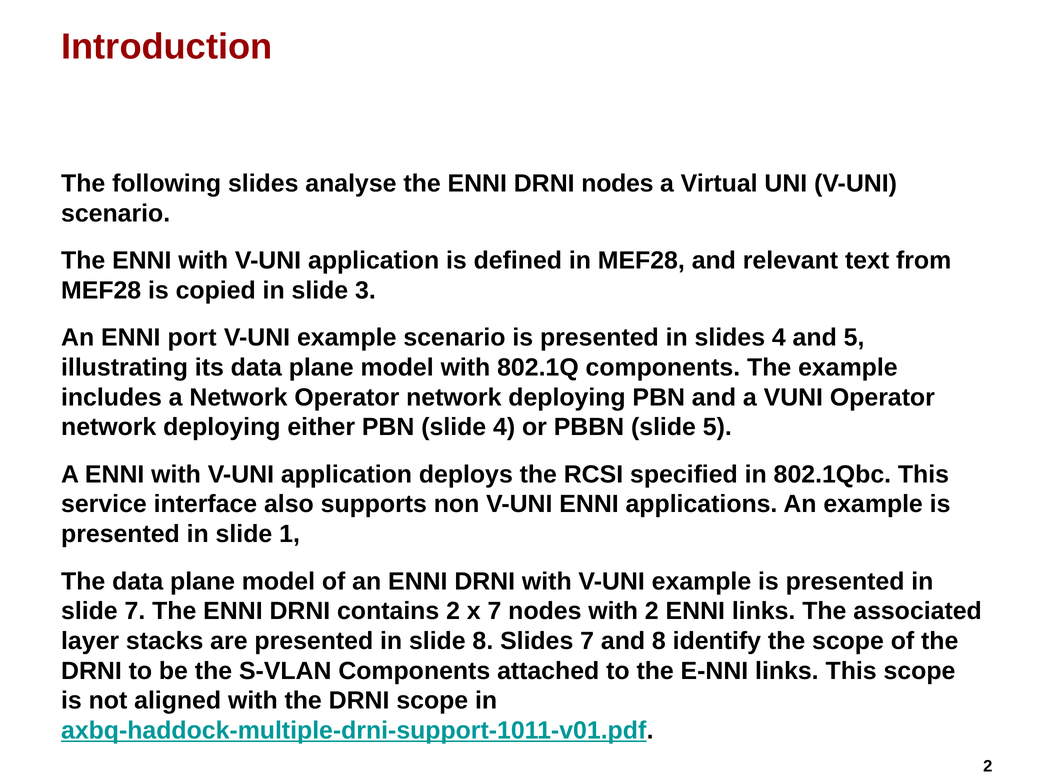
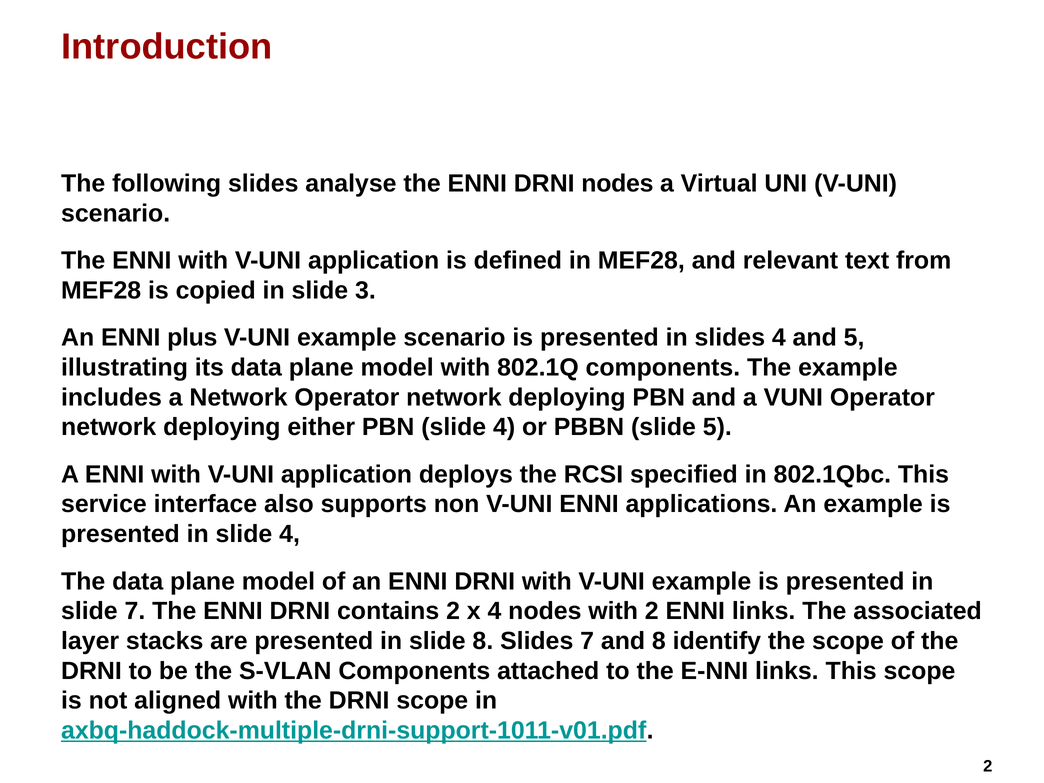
port: port -> plus (192, 338)
in slide 1: 1 -> 4 (290, 534)
x 7: 7 -> 4 (495, 611)
